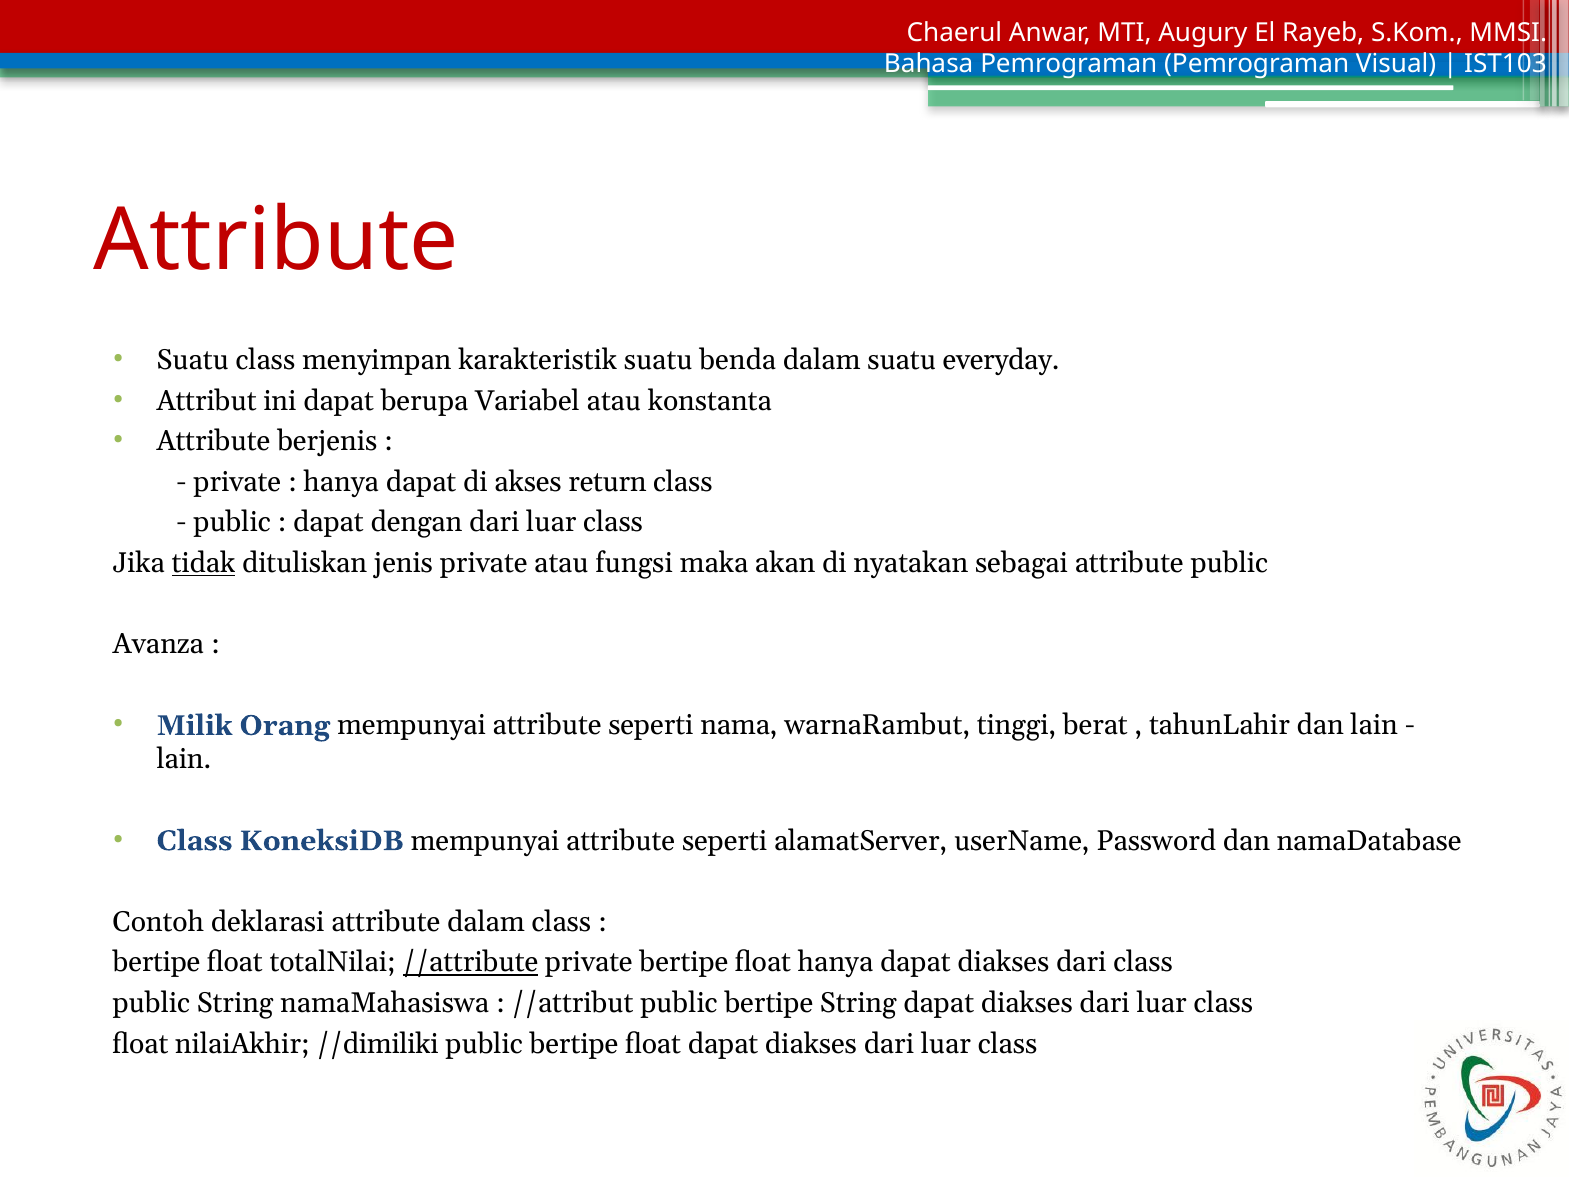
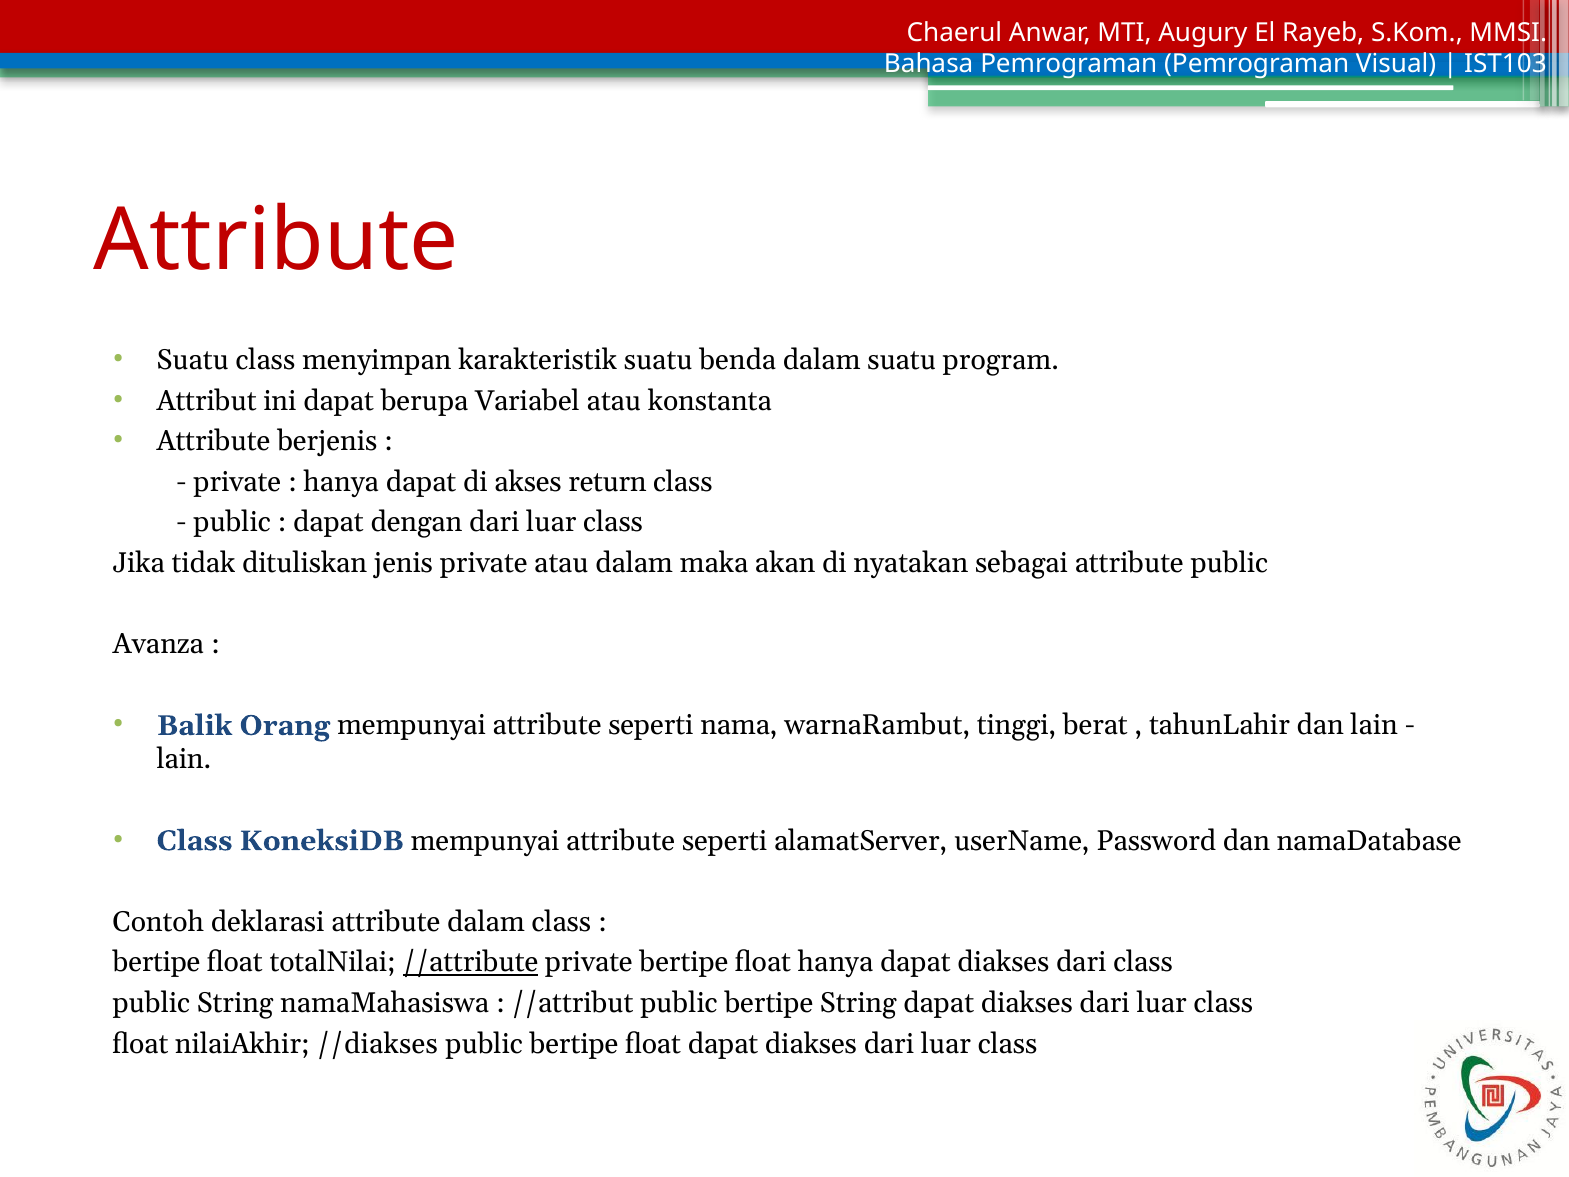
everyday: everyday -> program (1001, 360)
tidak underline: present -> none (203, 563)
atau fungsi: fungsi -> dalam (634, 563)
Milik: Milik -> Balik (195, 725)
//dimiliki: //dimiliki -> //diakses (377, 1044)
